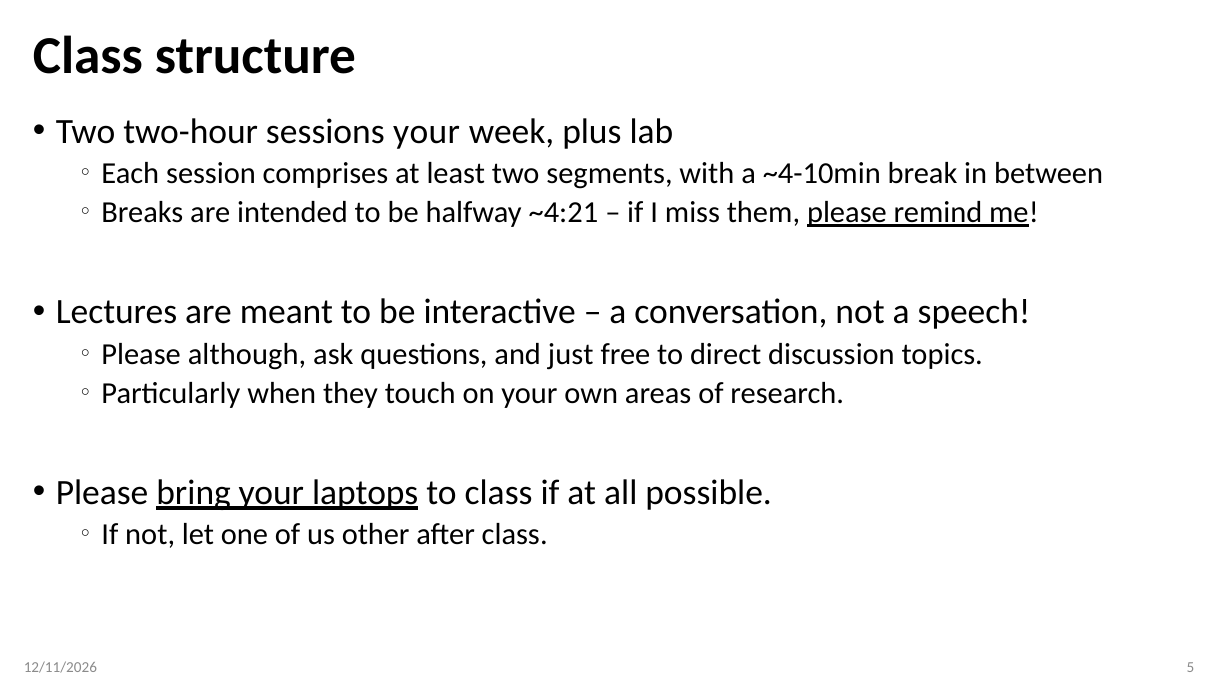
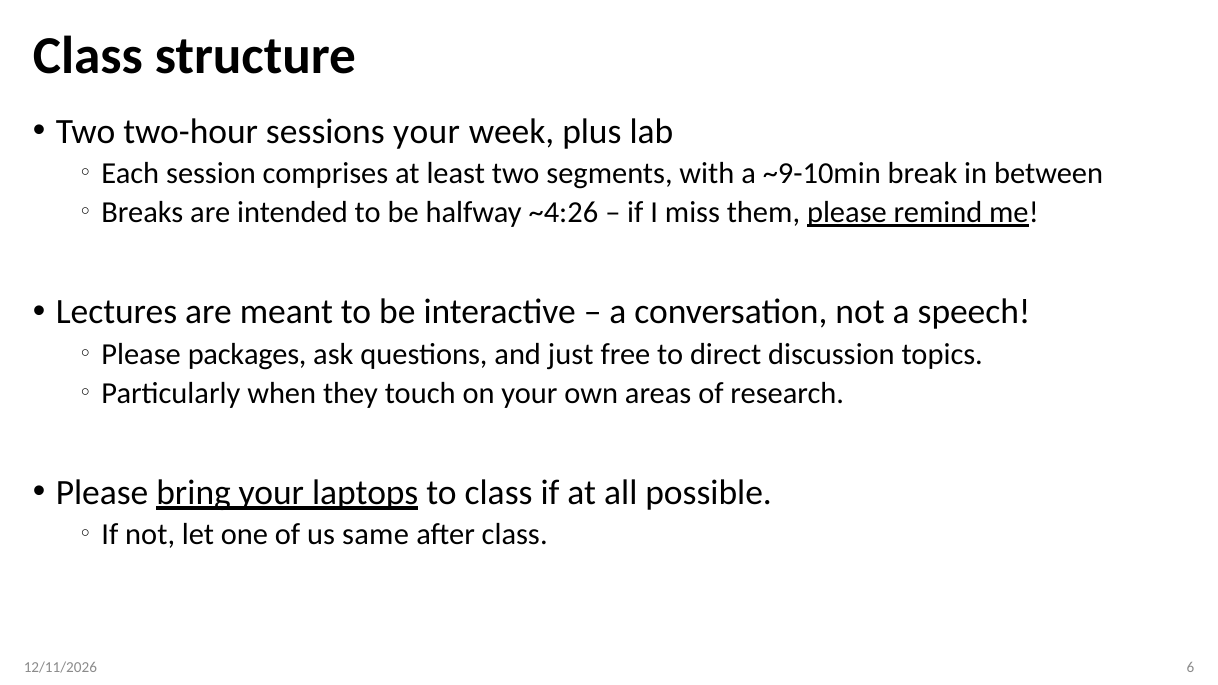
~4-10min: ~4-10min -> ~9-10min (822, 174)
~4:21: ~4:21 -> ~4:26 (563, 213)
although: although -> packages (247, 354)
other: other -> same (376, 535)
5: 5 -> 6 (1190, 667)
